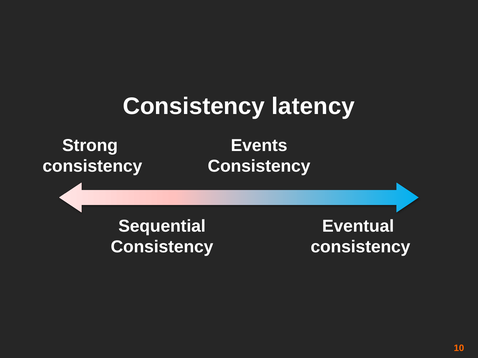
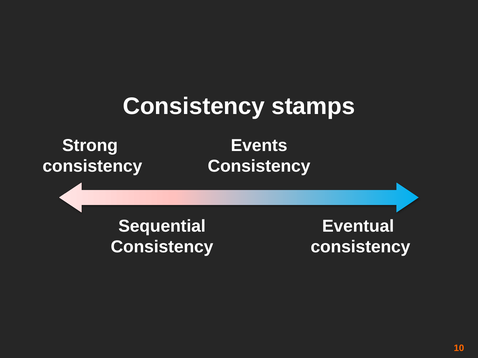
latency: latency -> stamps (313, 106)
